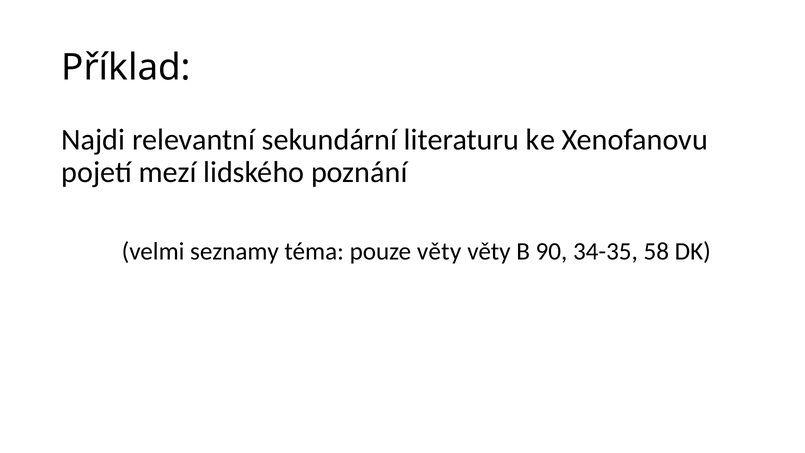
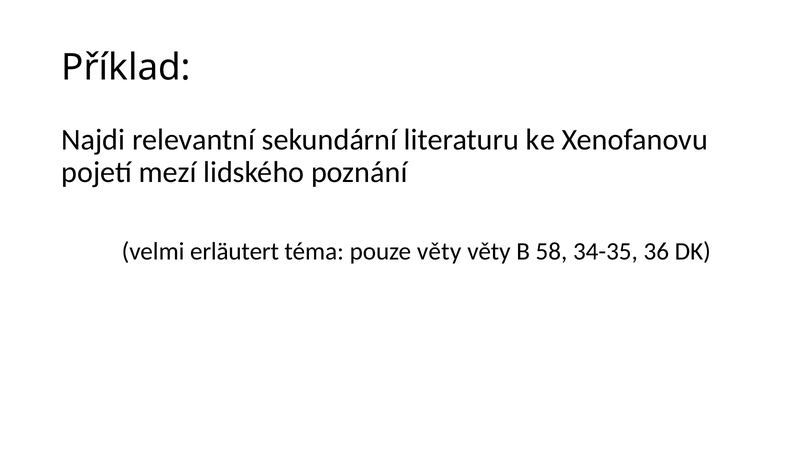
seznamy: seznamy -> erläutert (235, 252)
90: 90 -> 58 (551, 252)
58: 58 -> 36 (656, 252)
